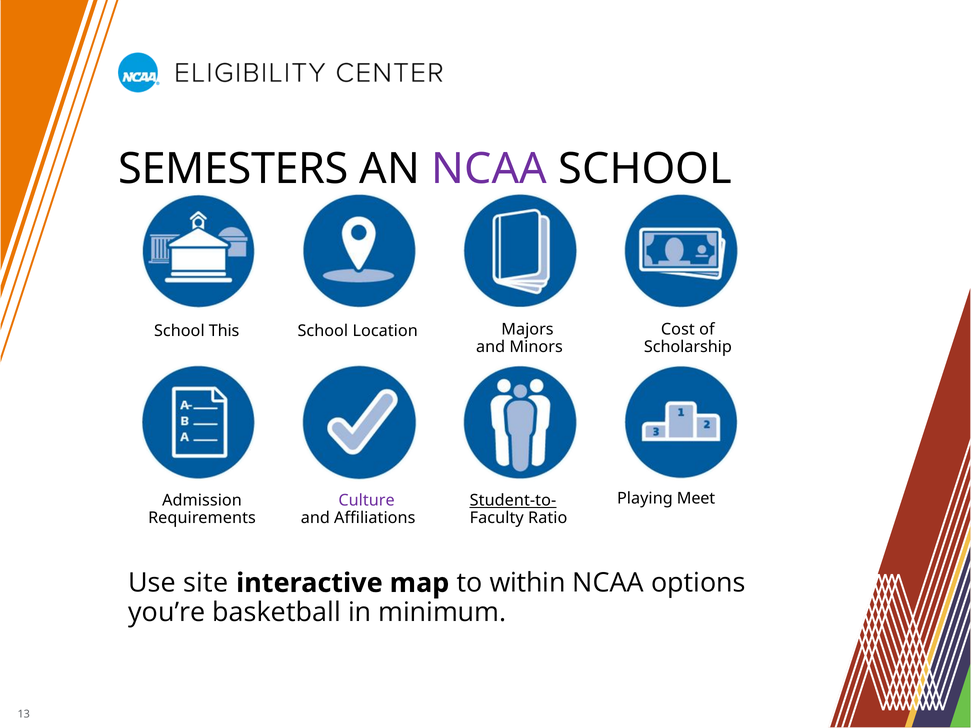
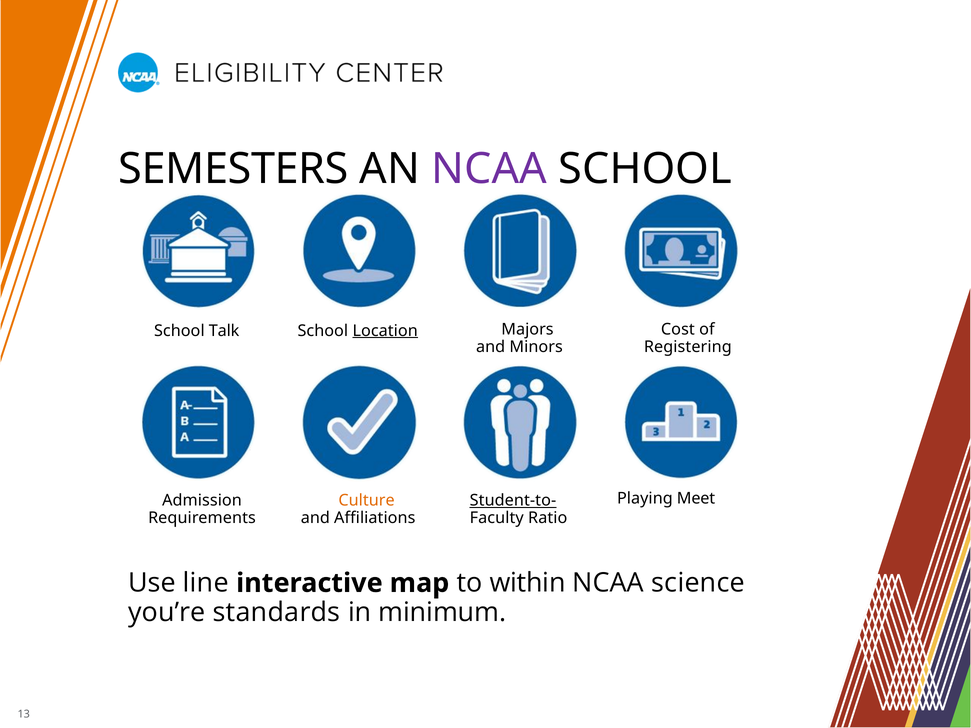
This: This -> Talk (224, 331)
Location underline: none -> present (385, 331)
Scholarship: Scholarship -> Registering (688, 347)
Culture colour: purple -> orange (367, 501)
site: site -> line (206, 583)
options: options -> science (698, 583)
basketball: basketball -> standards (276, 613)
